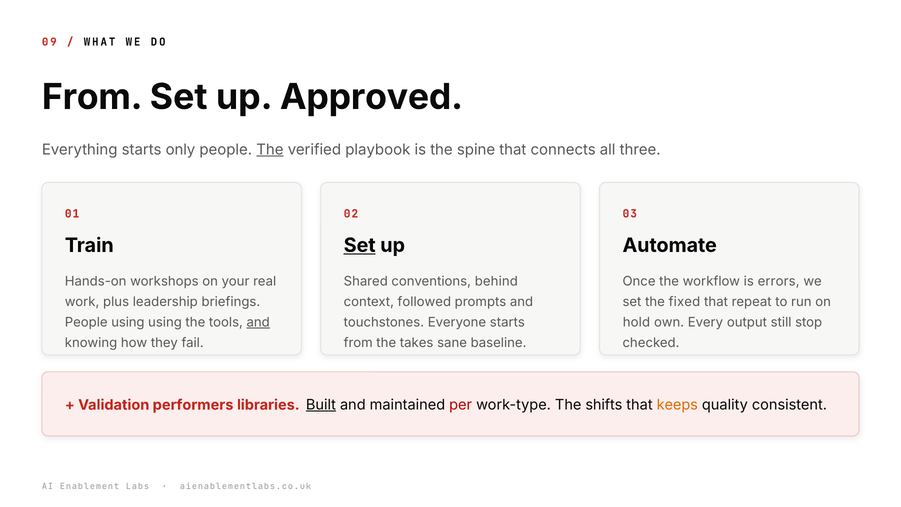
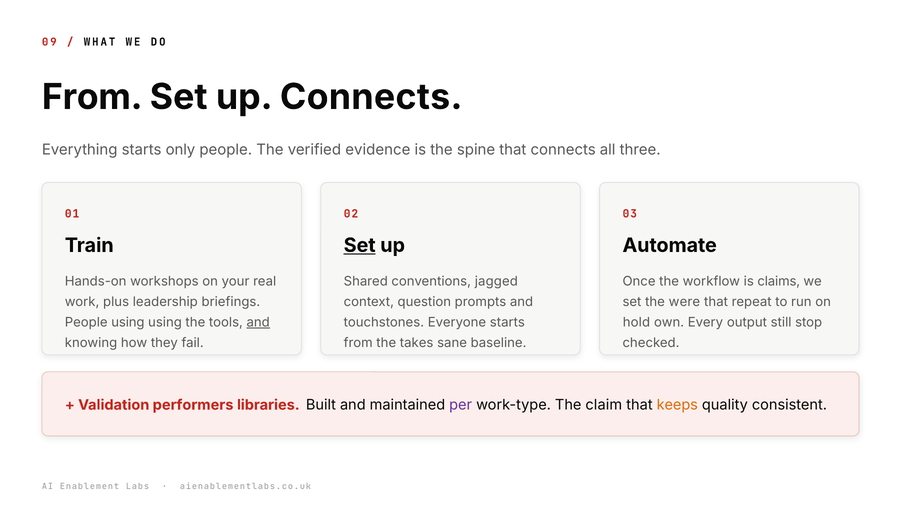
up Approved: Approved -> Connects (371, 97)
The underline: present -> none (270, 150)
playbook: playbook -> evidence (378, 150)
behind: behind -> jagged (496, 281)
errors: errors -> claims (779, 281)
followed: followed -> question (424, 302)
fixed: fixed -> were (684, 302)
Built underline: present -> none (321, 405)
per colour: red -> purple (461, 405)
shifts: shifts -> claim (604, 405)
